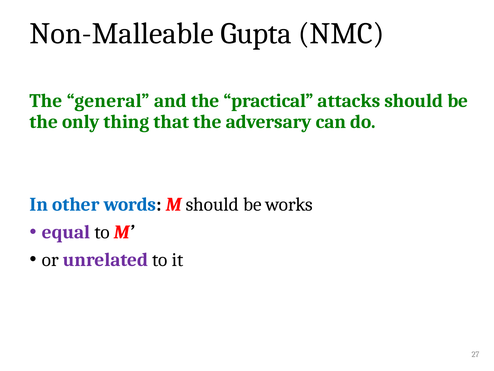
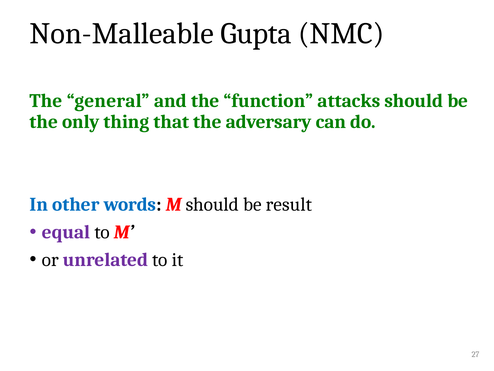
practical: practical -> function (268, 101)
works: works -> result (289, 204)
